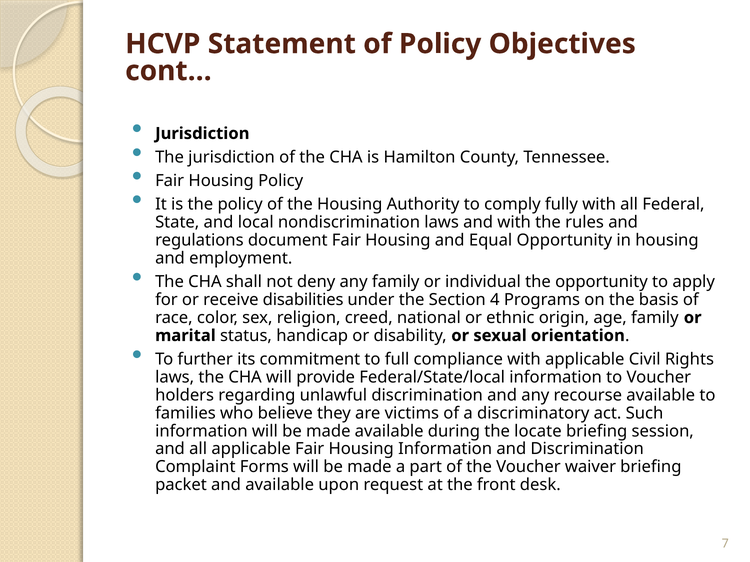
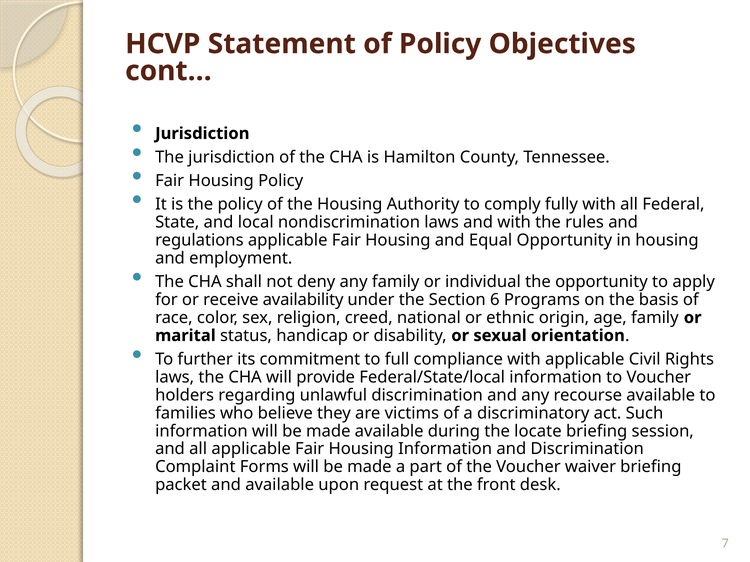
regulations document: document -> applicable (288, 240)
disabilities: disabilities -> availability (303, 300)
4: 4 -> 6 (495, 300)
